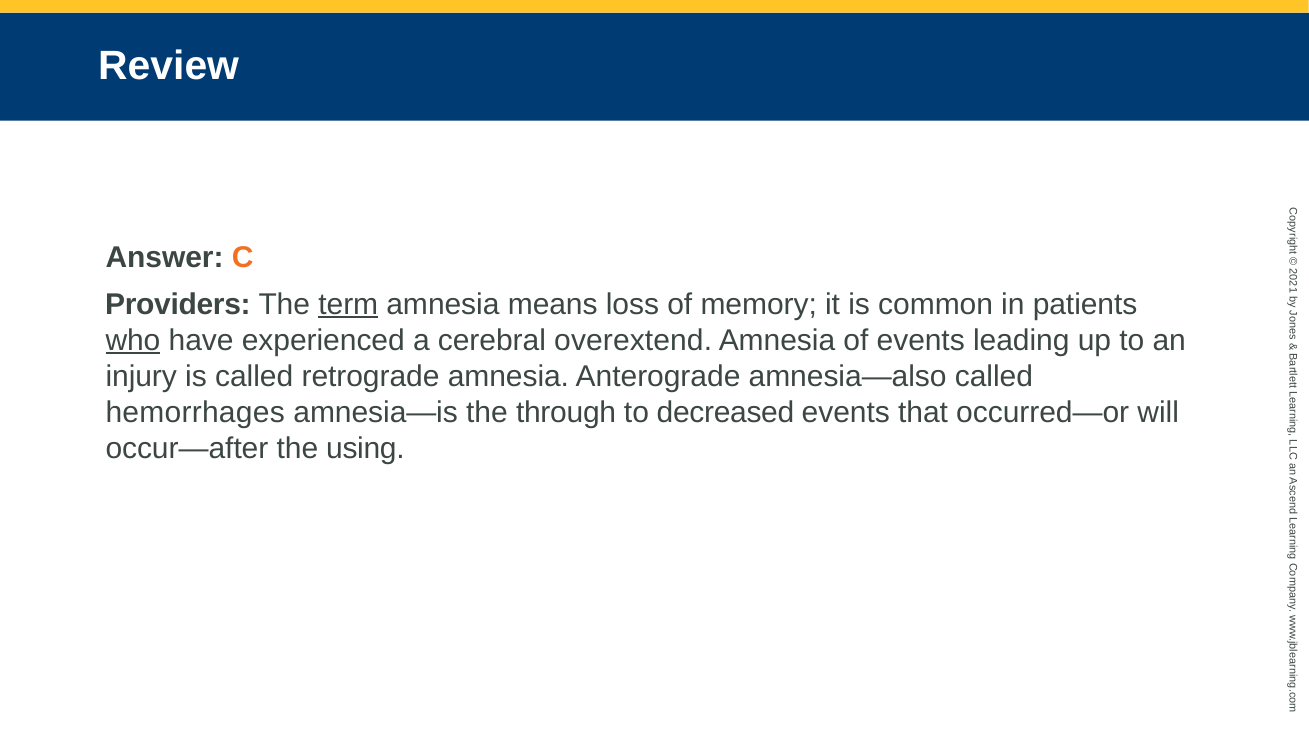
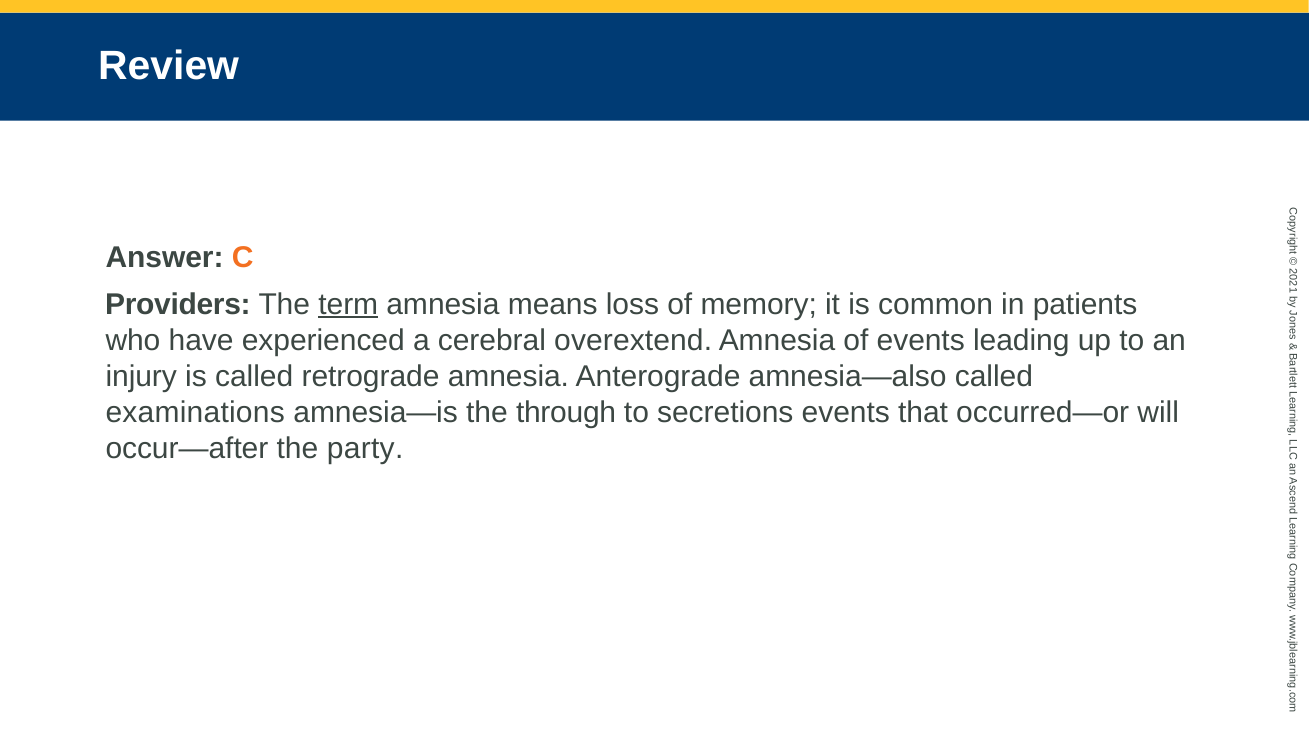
who underline: present -> none (133, 340)
hemorrhages: hemorrhages -> examinations (195, 412)
decreased: decreased -> secretions (725, 412)
using: using -> party (365, 448)
